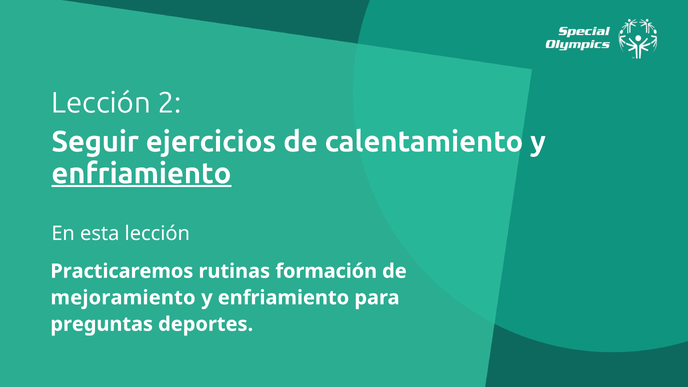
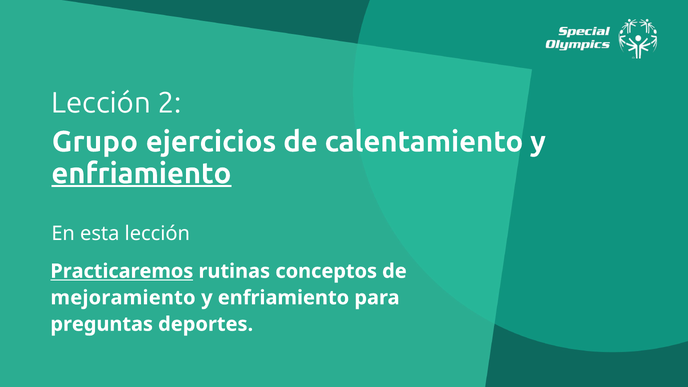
Seguir: Seguir -> Grupo (95, 142)
Practicaremos underline: none -> present (122, 271)
formación: formación -> conceptos (326, 271)
